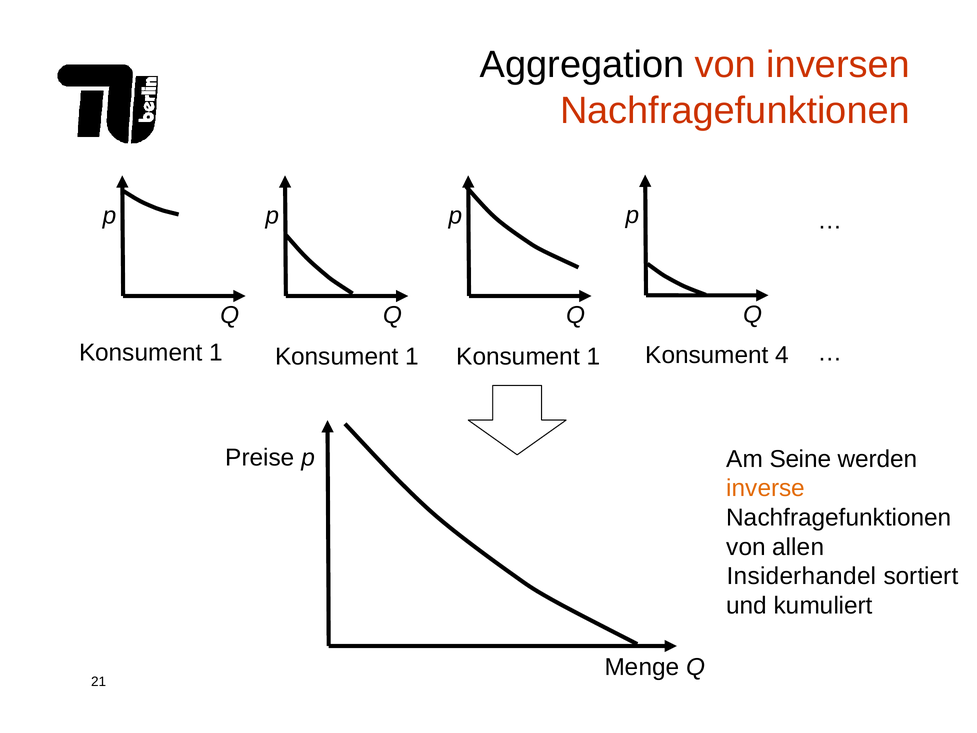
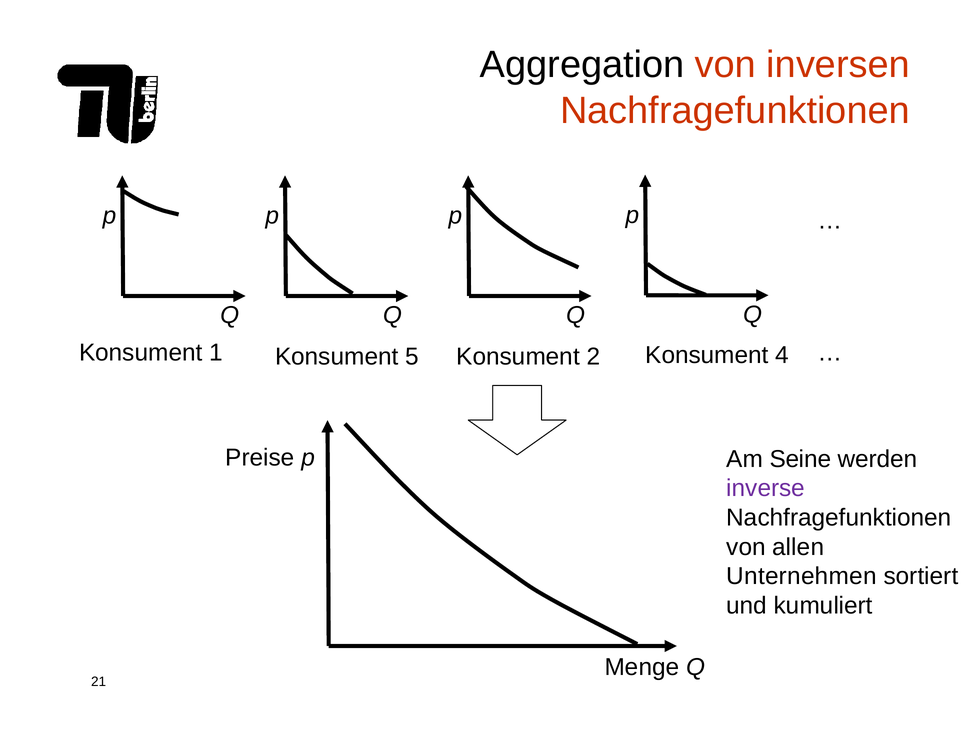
1: 1 -> 5 (412, 357)
1: 1 -> 2 (593, 357)
inverse colour: orange -> purple (766, 488)
Insiderhandel: Insiderhandel -> Unternehmen (802, 576)
